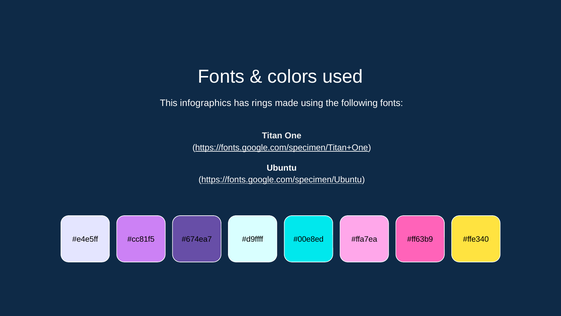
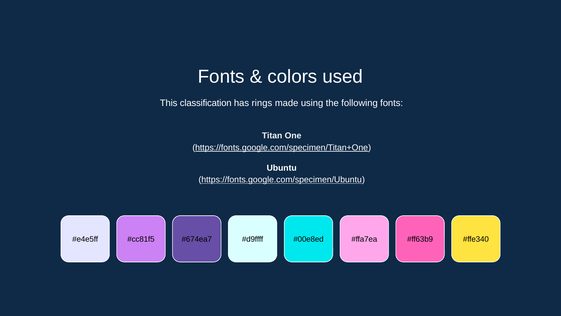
infographics: infographics -> classification (206, 103)
